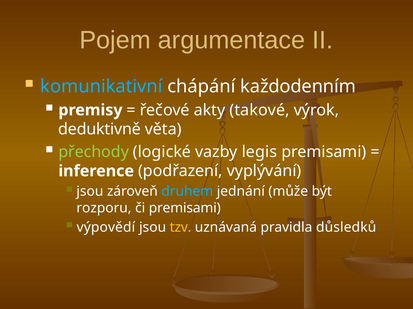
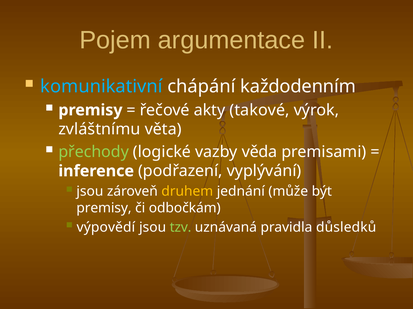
deduktivně: deduktivně -> zvláštnímu (99, 130)
legis: legis -> věda (260, 152)
druhem colour: light blue -> yellow (187, 192)
rozporu: rozporu -> premisy (104, 208)
či premisami: premisami -> odbočkám (185, 208)
tzv colour: yellow -> light green (181, 228)
